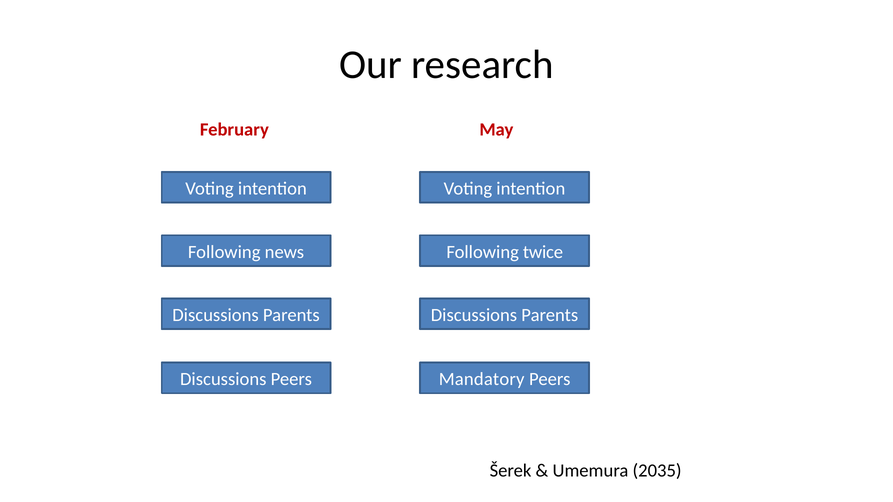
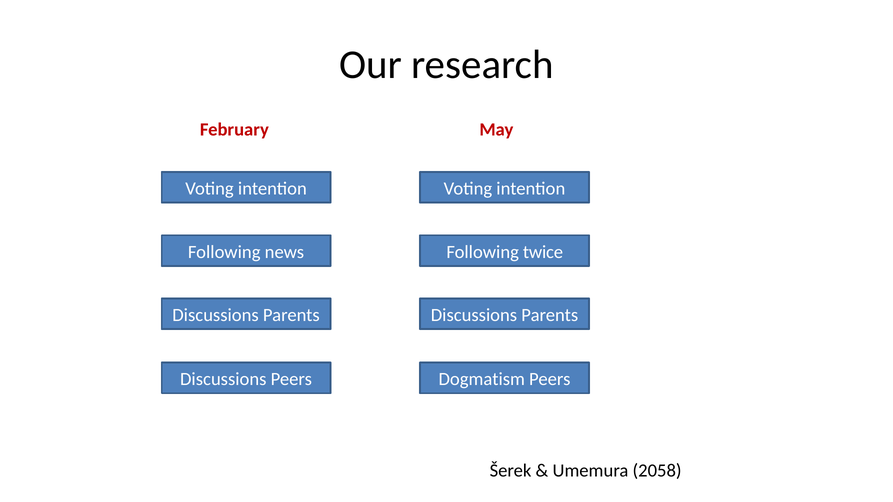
Mandatory: Mandatory -> Dogmatism (482, 379)
2035: 2035 -> 2058 (657, 471)
